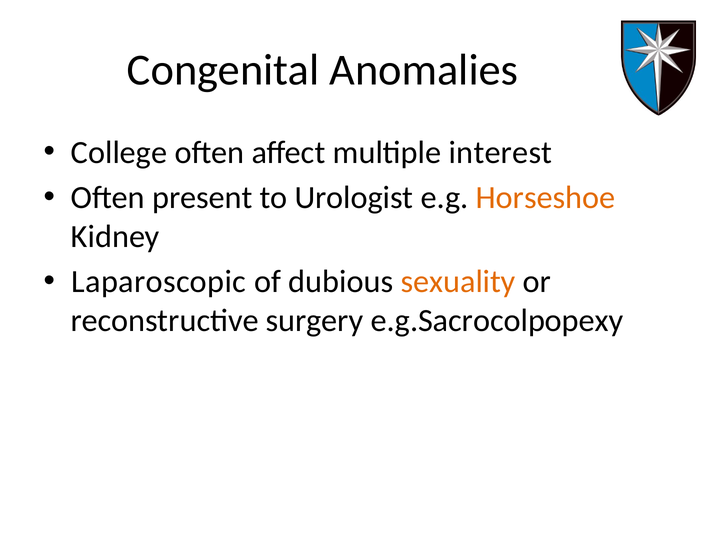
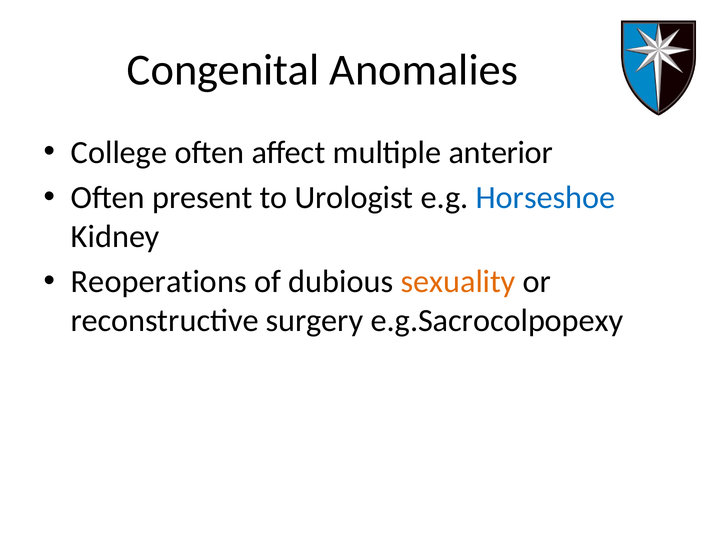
interest: interest -> anterior (501, 153)
Horseshoe colour: orange -> blue (546, 198)
Laparoscopic: Laparoscopic -> Reoperations (159, 282)
